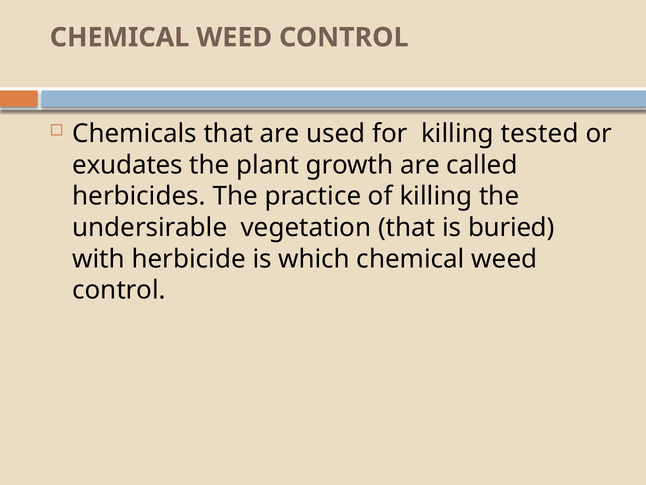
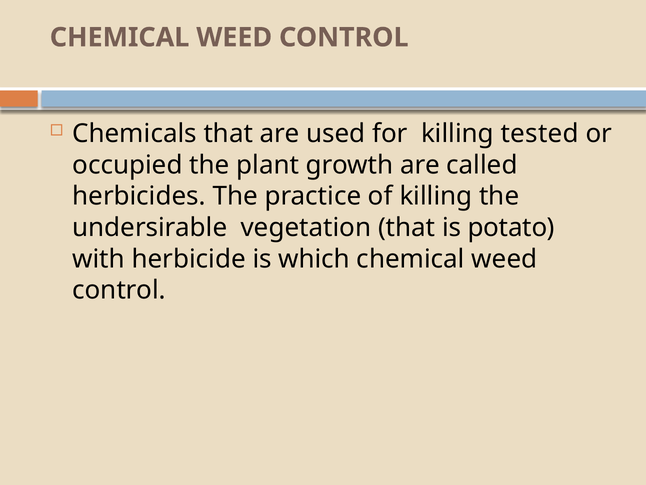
exudates: exudates -> occupied (127, 165)
buried: buried -> potato (511, 227)
